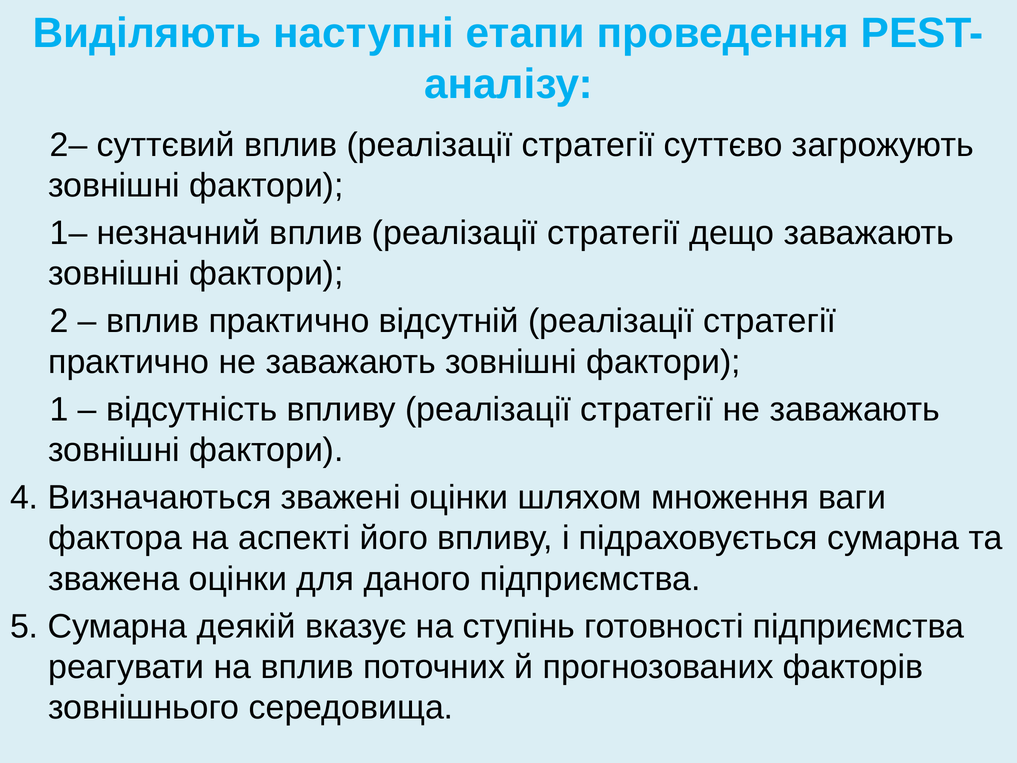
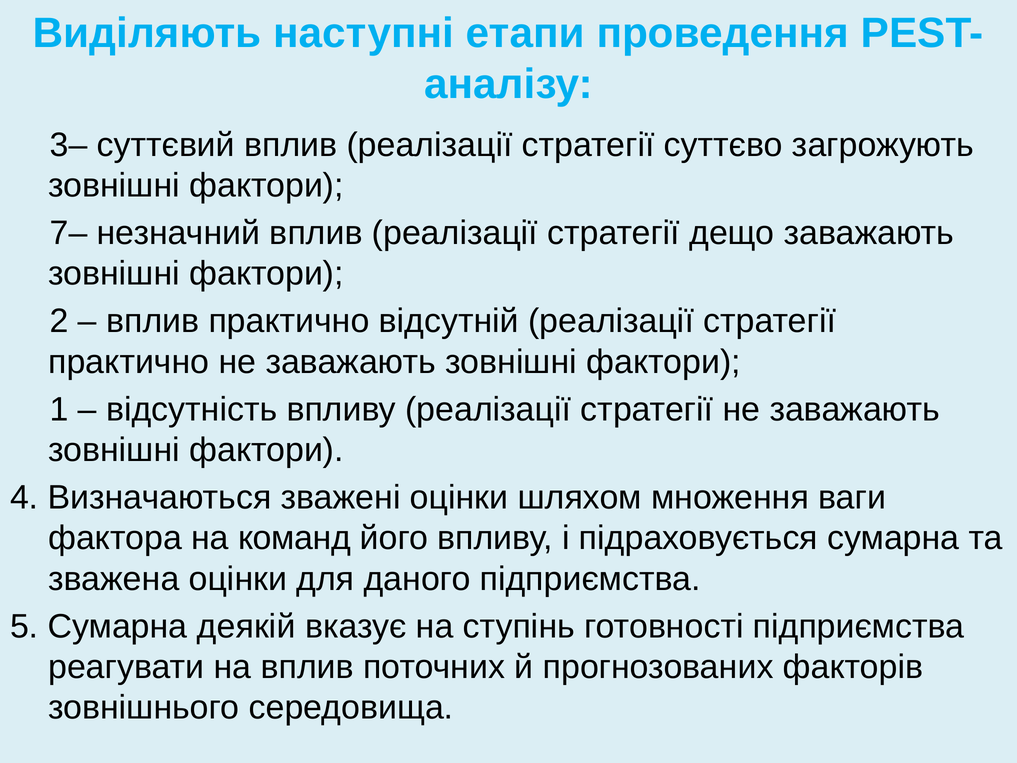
2–: 2– -> 3– (69, 145)
1–: 1– -> 7– (69, 233)
аспекті: аспекті -> команд (294, 538)
